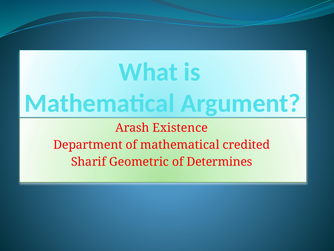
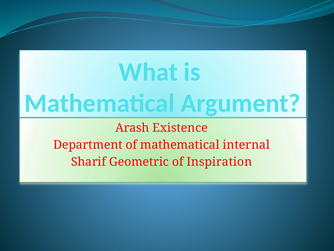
credited: credited -> internal (246, 145)
Determines: Determines -> Inspiration (219, 161)
